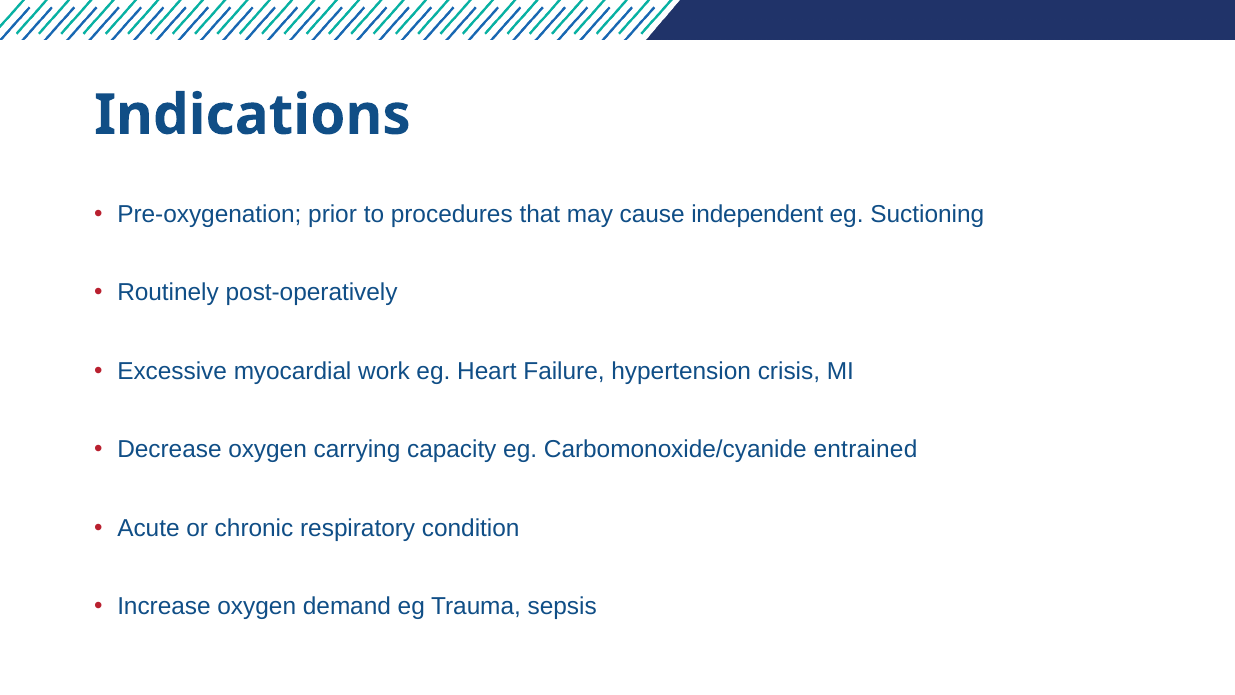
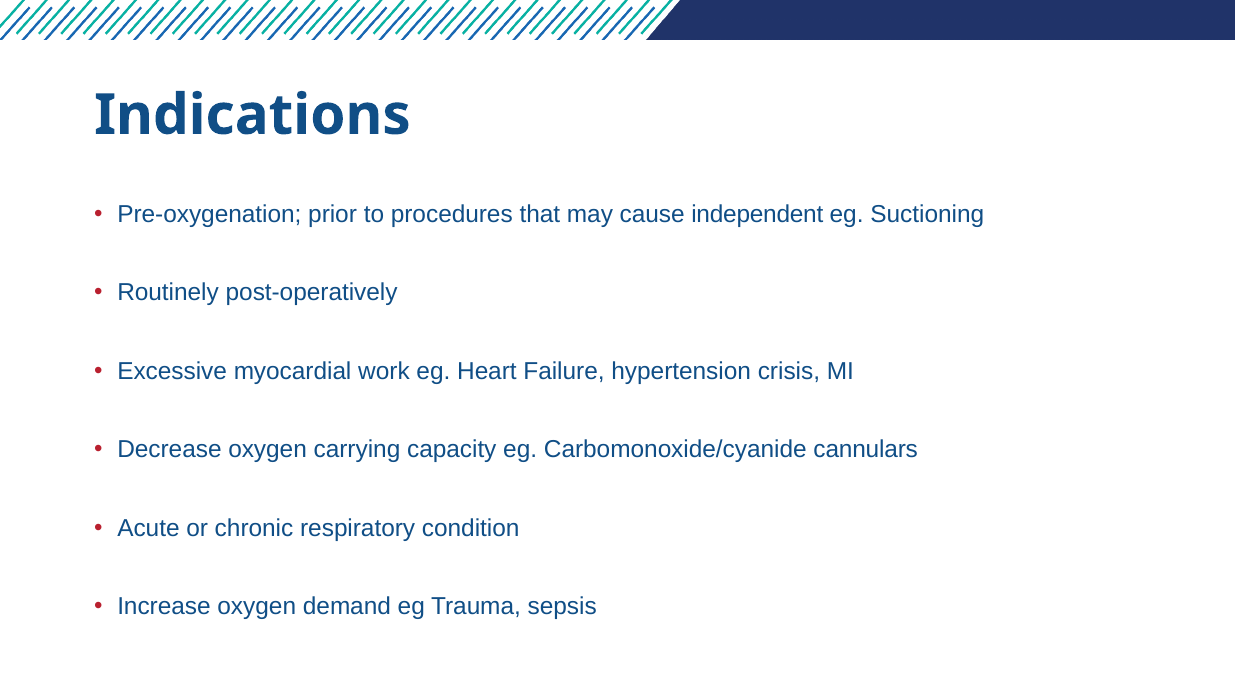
entrained: entrained -> cannulars (866, 450)
